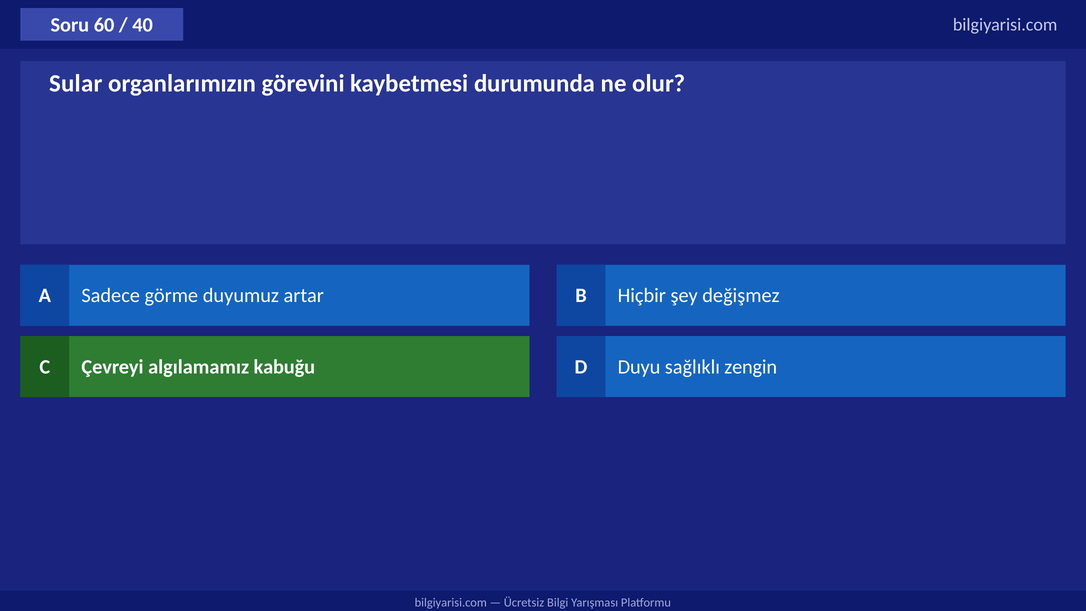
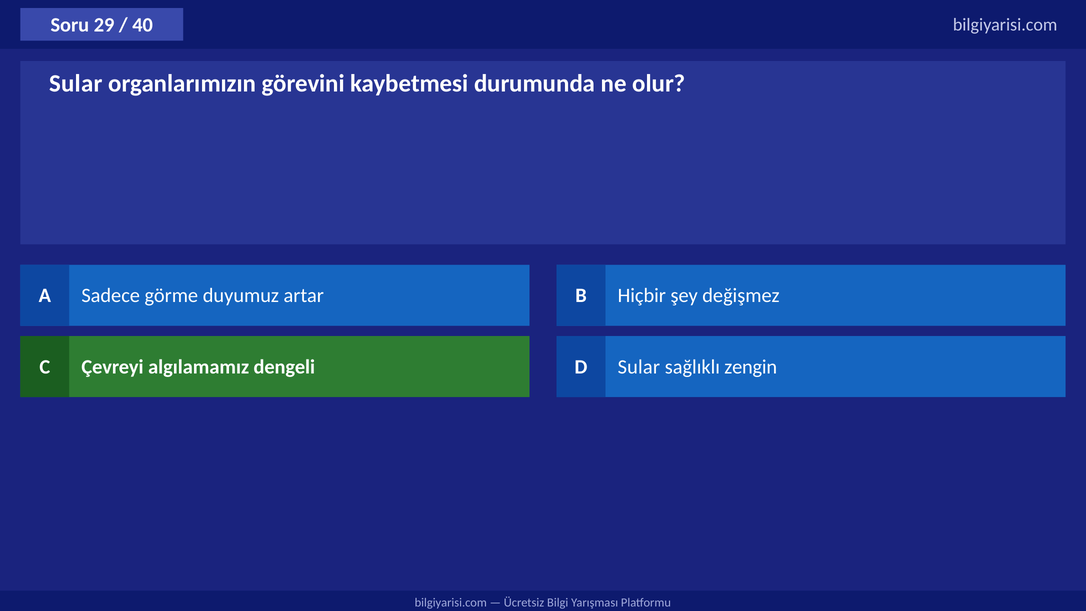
60: 60 -> 29 (104, 25)
kabuğu: kabuğu -> dengeli (284, 367)
D Duyu: Duyu -> Sular (639, 367)
